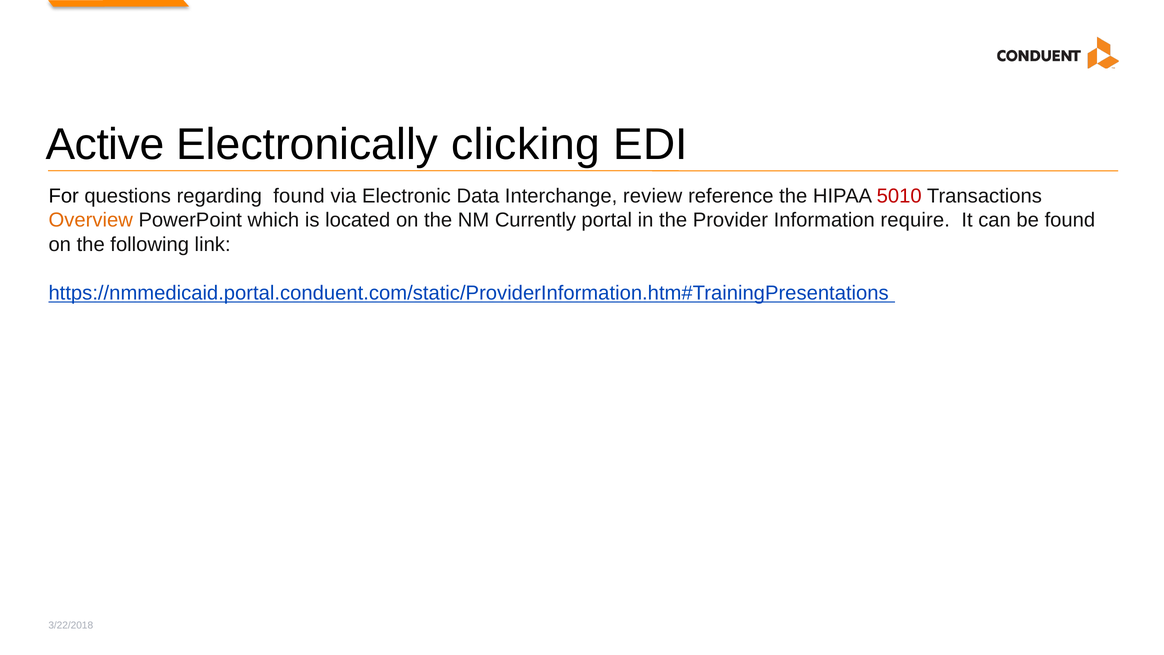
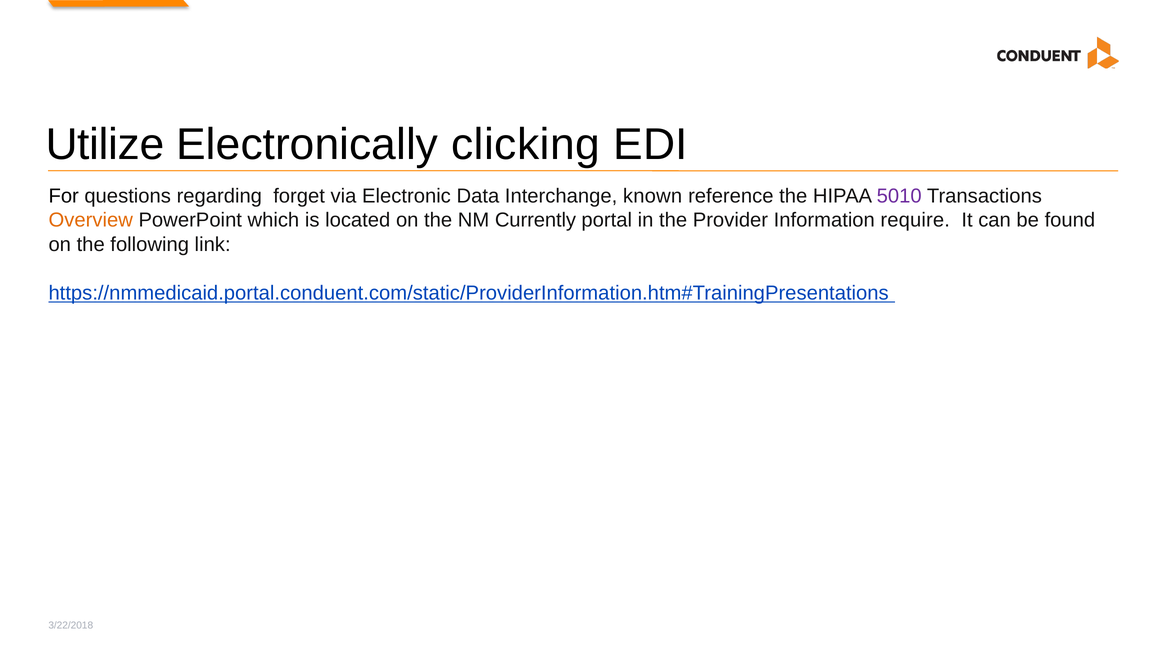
Active: Active -> Utilize (105, 145)
regarding found: found -> forget (299, 196)
review: review -> known (653, 196)
5010 colour: red -> purple (899, 196)
